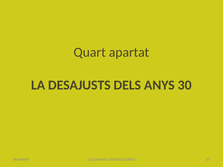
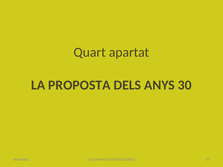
DESAJUSTS: DESAJUSTS -> PROPOSTA (79, 85)
